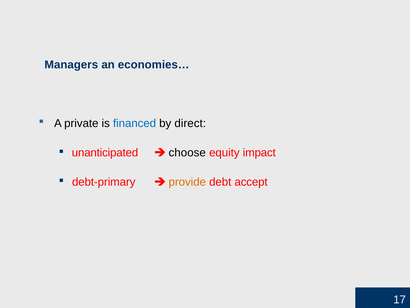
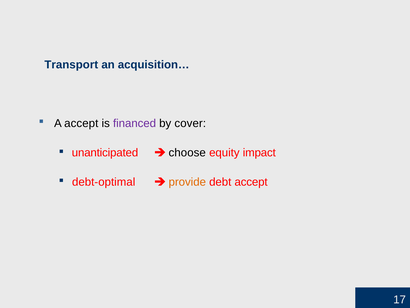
Managers: Managers -> Transport (71, 65)
economies…: economies… -> acquisition… (154, 65)
A private: private -> accept (81, 123)
financed colour: blue -> purple (135, 123)
direct: direct -> cover (190, 123)
debt-primary: debt-primary -> debt-optimal (104, 182)
